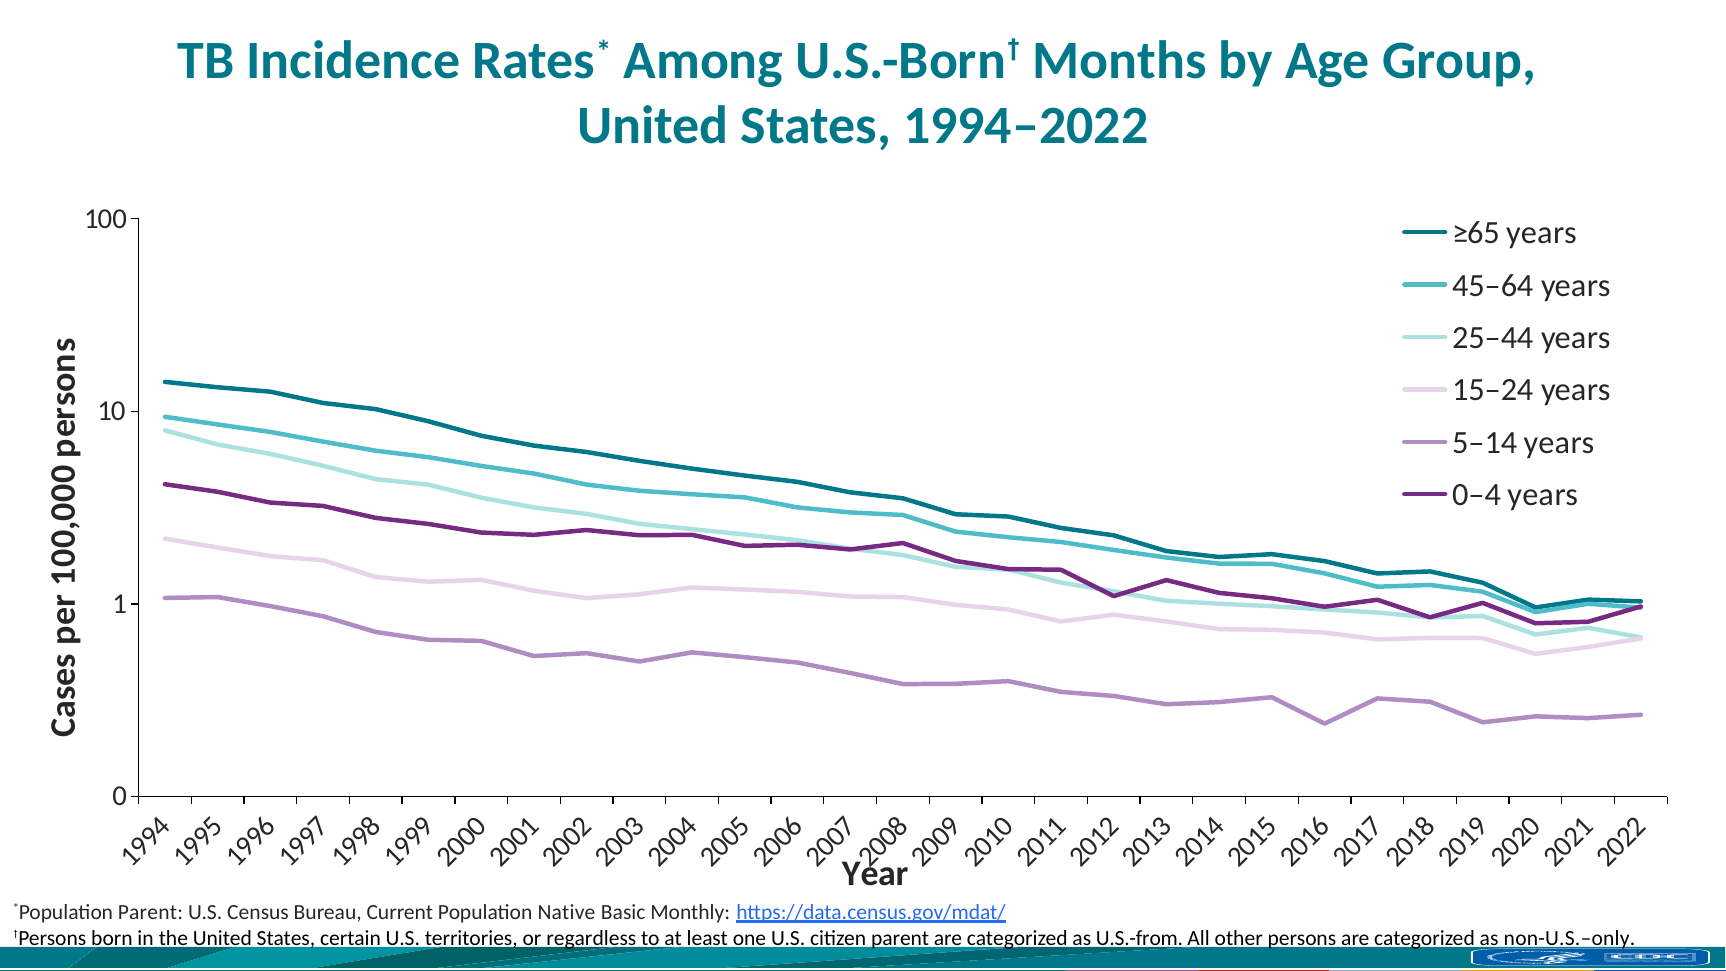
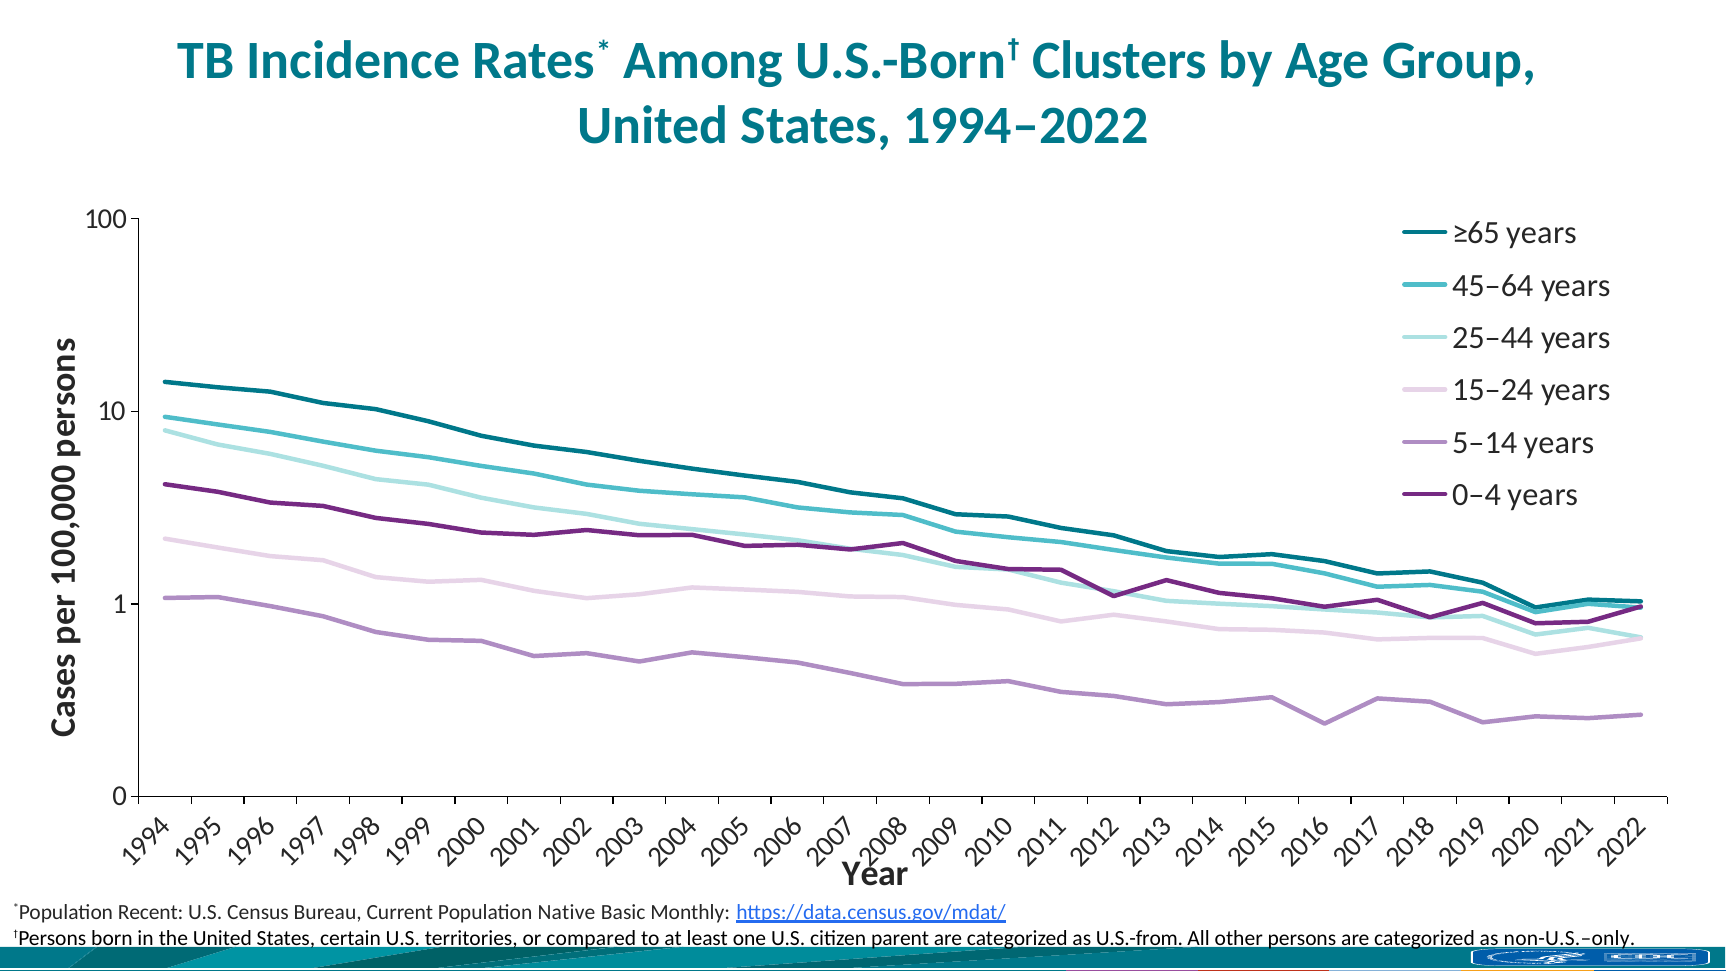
Months: Months -> Clusters (1120, 61)
Parent: Parent -> Recent (151, 912)
regardless: regardless -> compared (591, 938)
